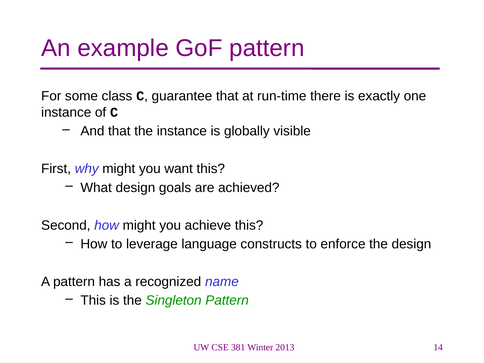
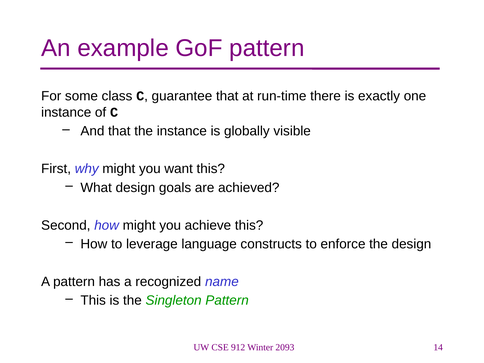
381: 381 -> 912 (238, 348)
2013: 2013 -> 2093 (285, 348)
